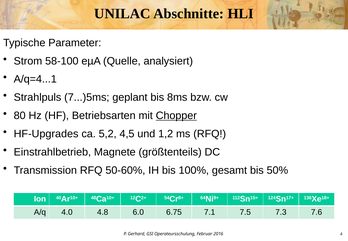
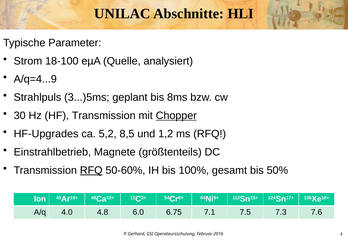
58-100: 58-100 -> 18-100 (62, 61)
A/q=4...1: A/q=4...1 -> A/q=4...9 (35, 79)
7...)5ms: 7...)5ms -> 3...)5ms (87, 97)
80: 80 -> 30 (20, 116)
HF Betriebsarten: Betriebsarten -> Transmission (104, 116)
4,5: 4,5 -> 8,5 (127, 134)
RFQ underline: none -> present (91, 170)
